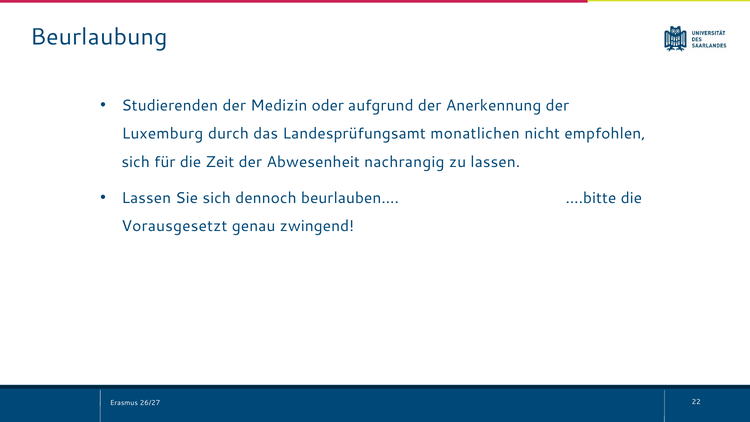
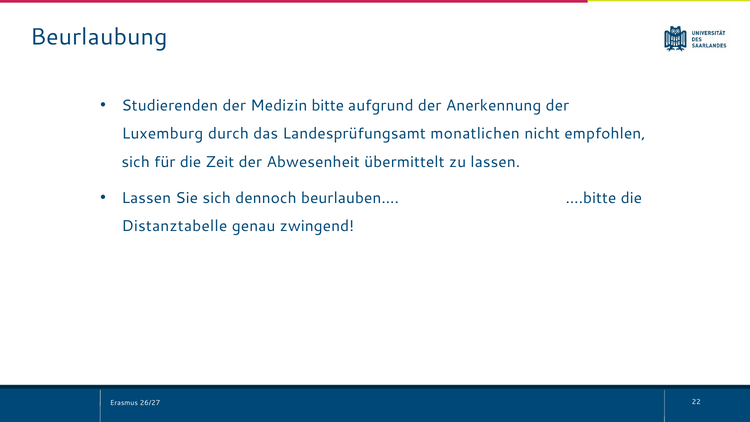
oder: oder -> bitte (328, 106)
nachrangig: nachrangig -> übermittelt (404, 162)
Vorausgesetzt: Vorausgesetzt -> Distanztabelle (174, 226)
